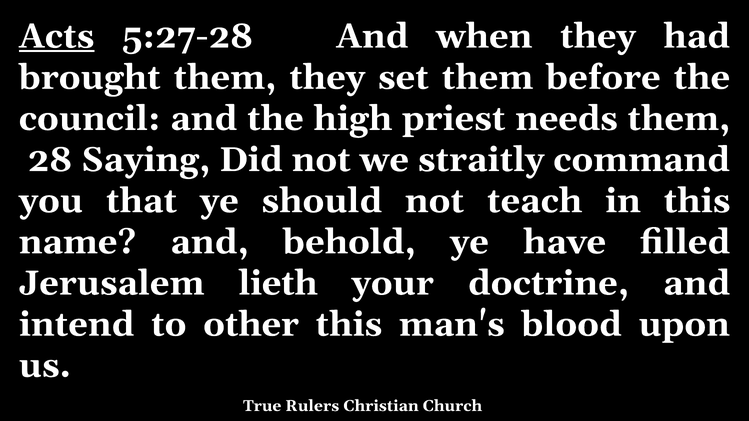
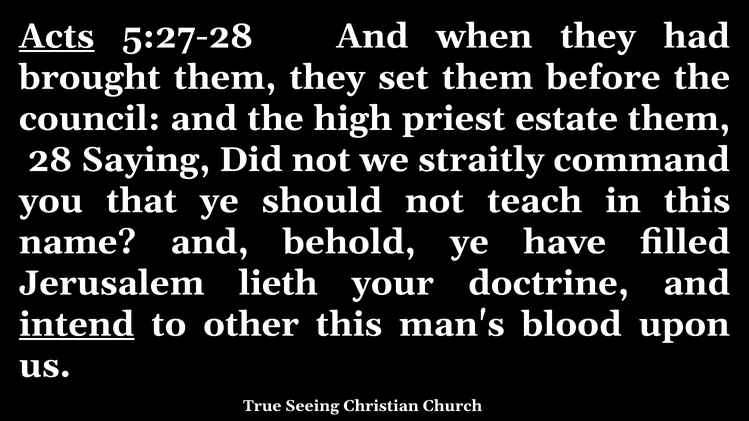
needs: needs -> estate (567, 119)
intend underline: none -> present (77, 325)
Rulers: Rulers -> Seeing (312, 406)
